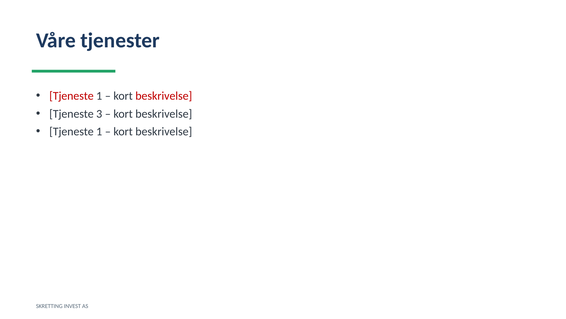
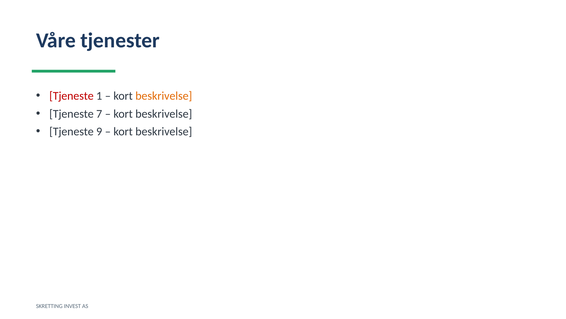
beskrivelse colour: red -> orange (164, 96)
3: 3 -> 7 (99, 114)
1: 1 -> 9 (99, 131)
